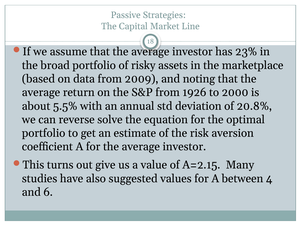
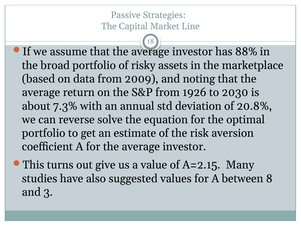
23%: 23% -> 88% (246, 52)
2000: 2000 -> 2030 (235, 92)
5.5%: 5.5% -> 7.3% (65, 106)
4: 4 -> 8 (269, 178)
6: 6 -> 3 (48, 192)
